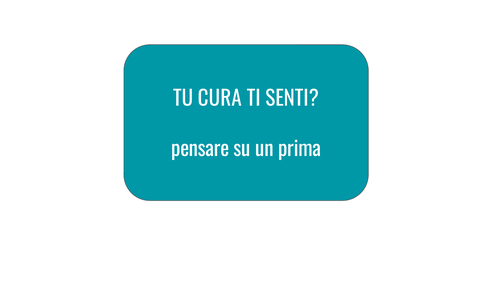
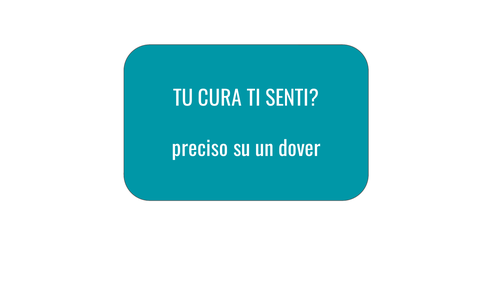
pensare: pensare -> preciso (200, 149)
prima: prima -> dover (299, 149)
